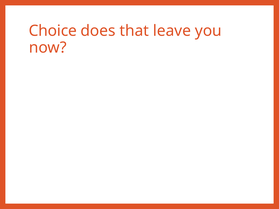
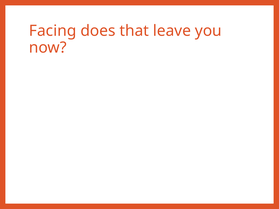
Choice: Choice -> Facing (53, 31)
